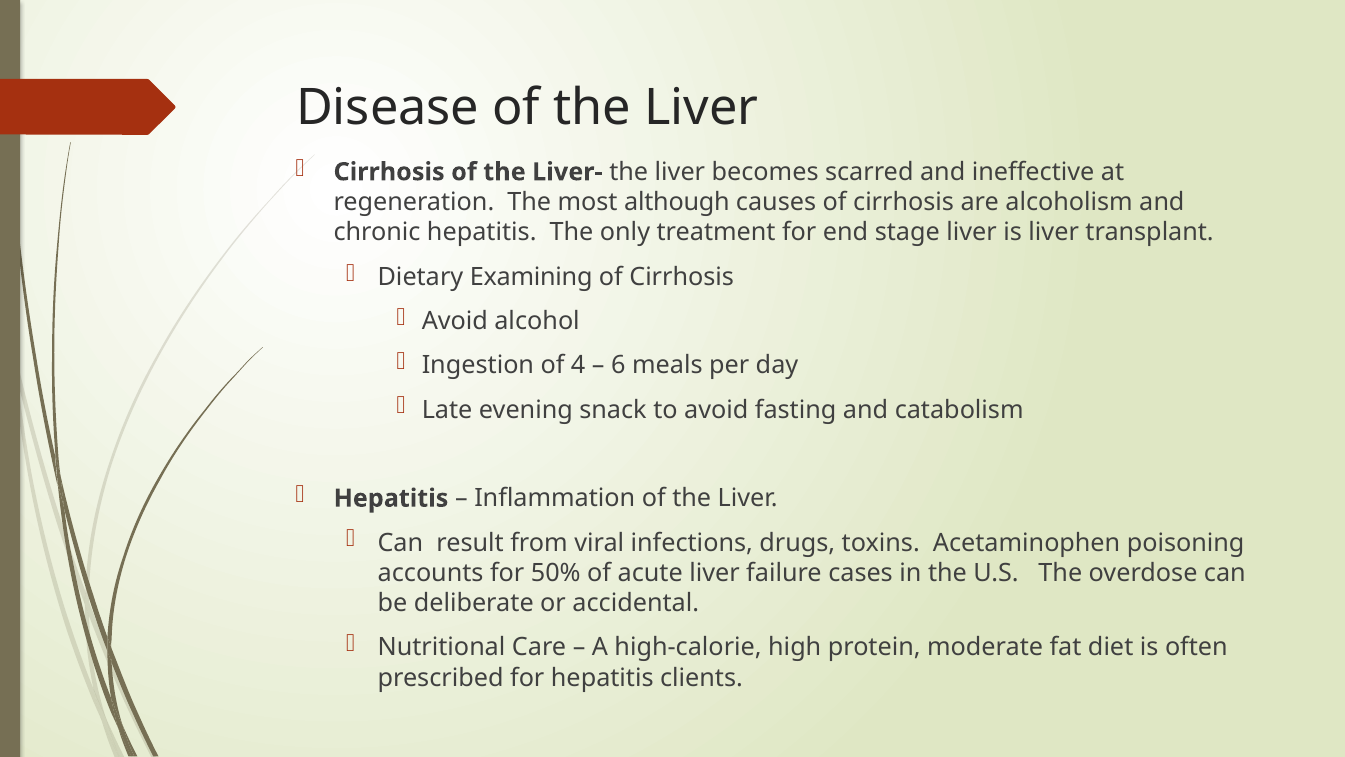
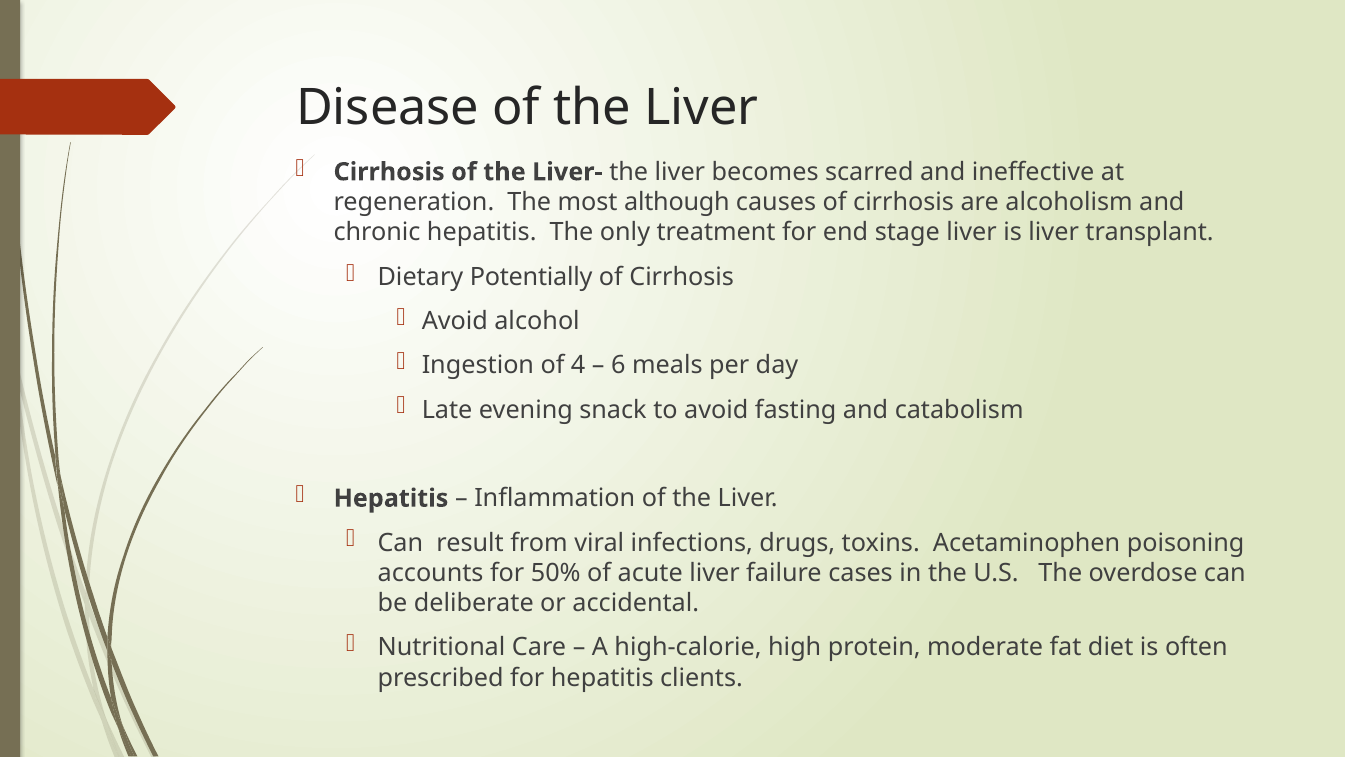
Examining: Examining -> Potentially (531, 277)
